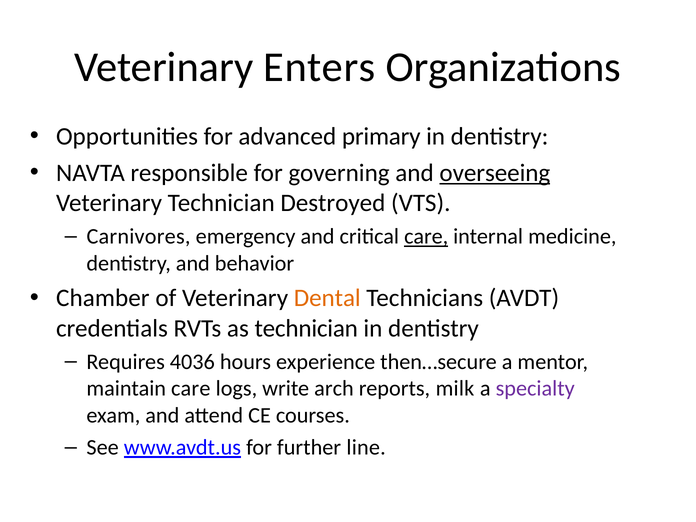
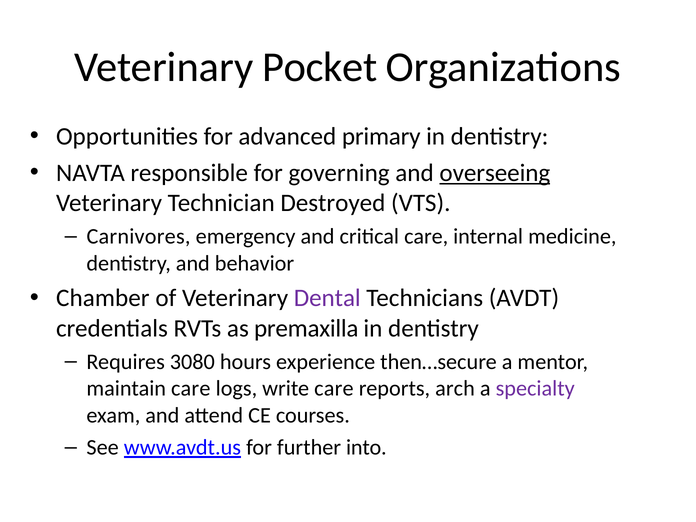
Enters: Enters -> Pocket (320, 67)
care underline: present -> none (426, 237)
Dental colour: orange -> purple (327, 298)
as technician: technician -> premaxilla (306, 328)
4036: 4036 -> 3080 (192, 362)
write arch: arch -> care (334, 389)
milk: milk -> arch (455, 389)
line: line -> into (366, 447)
